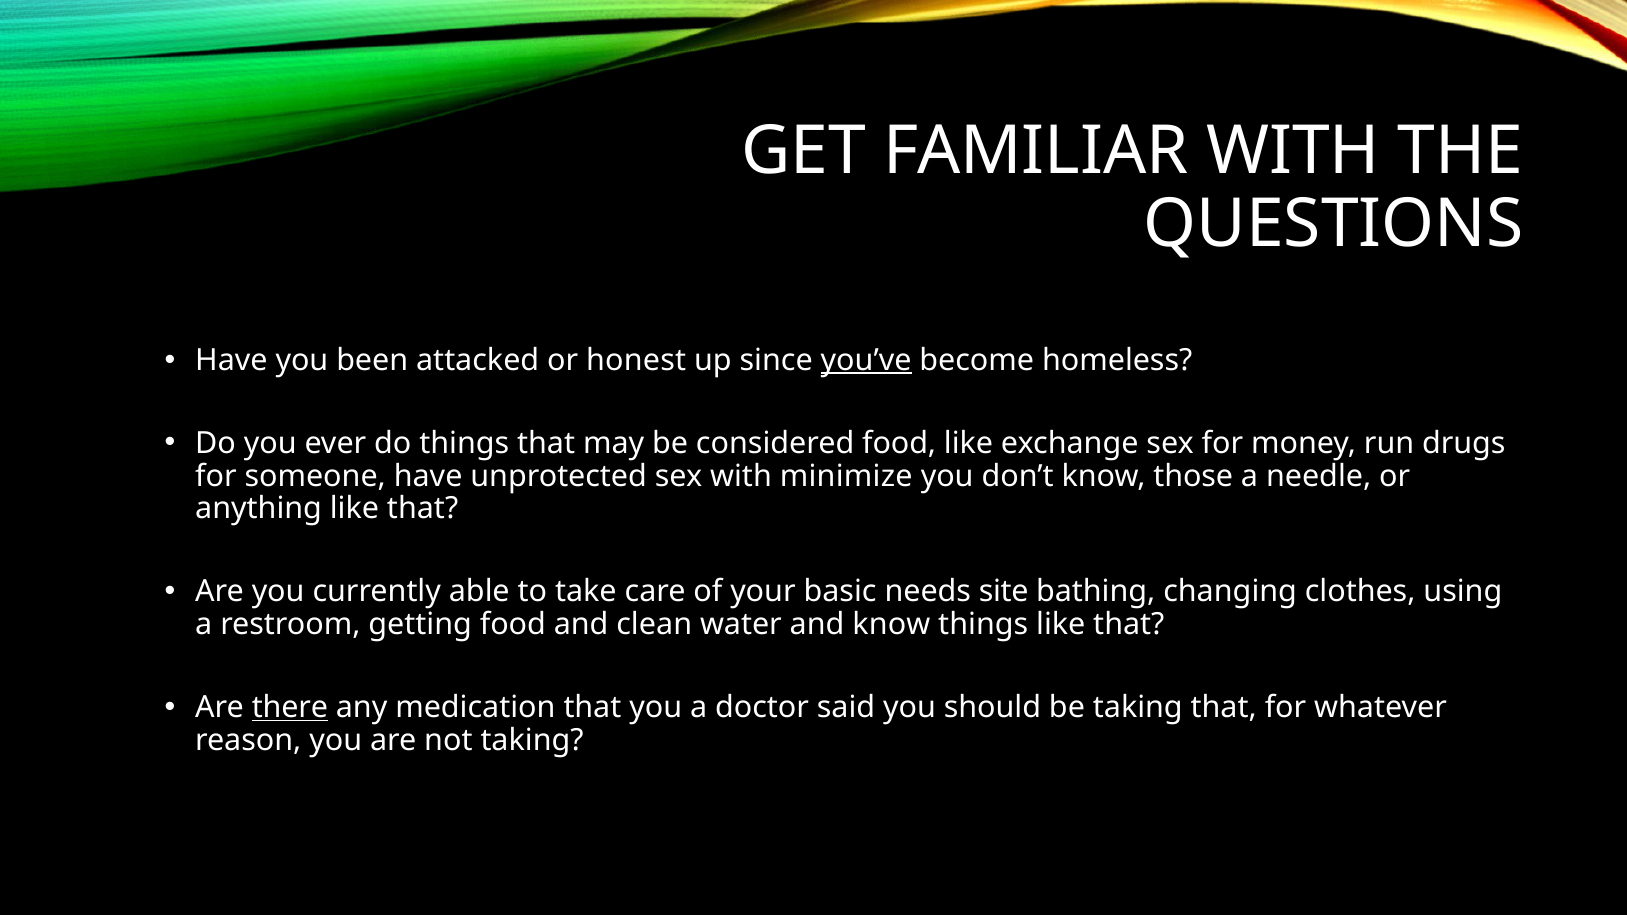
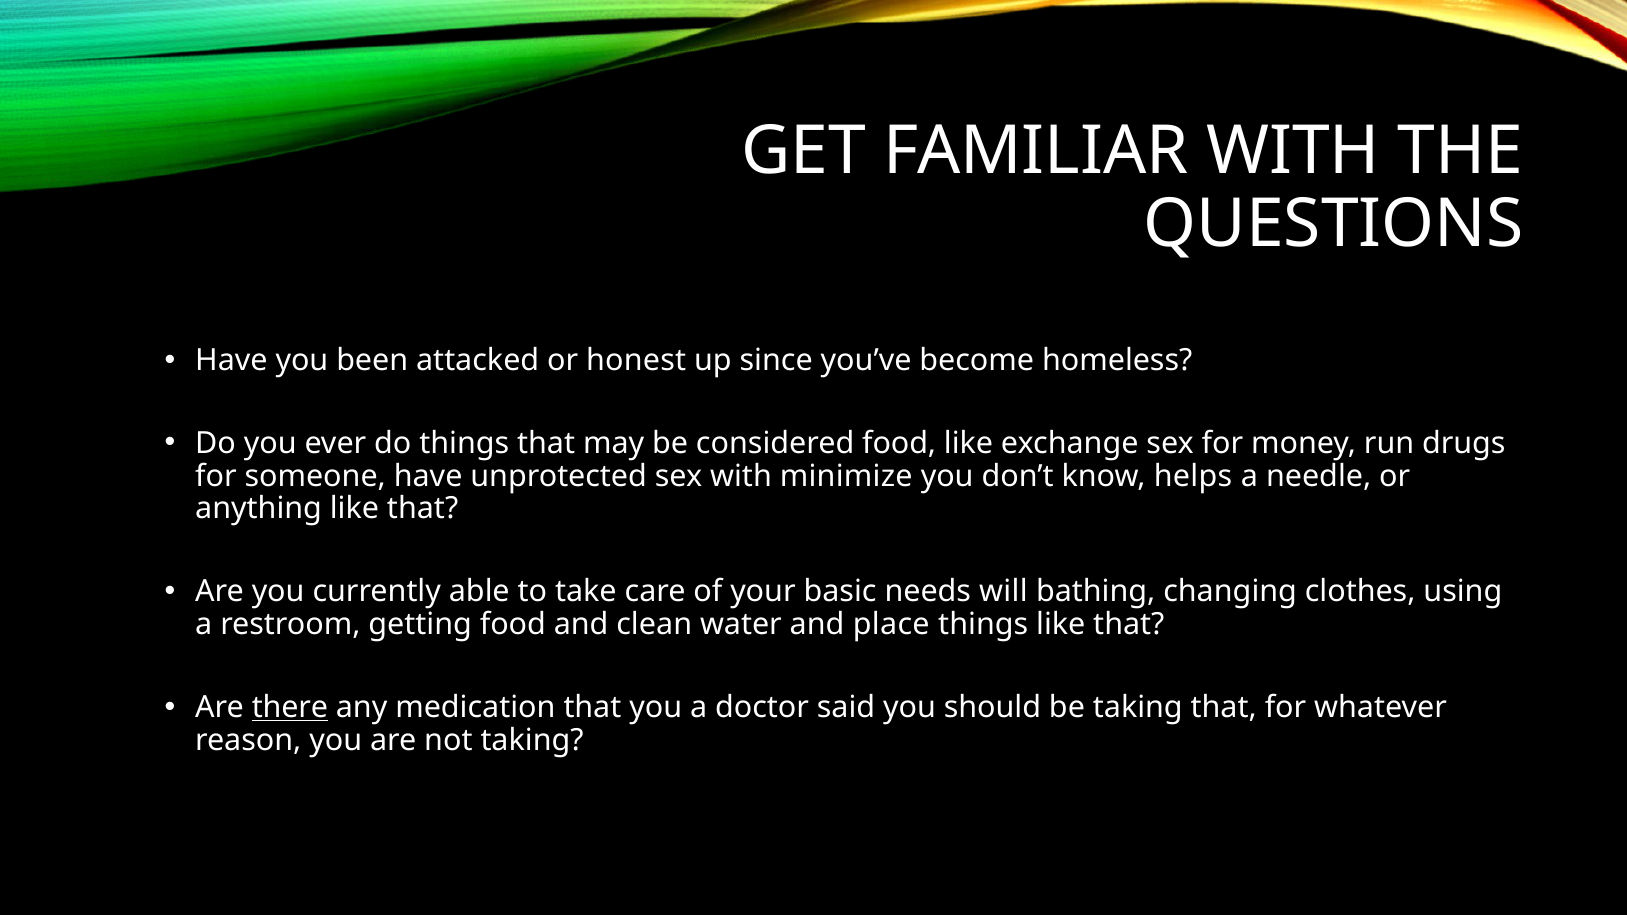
you’ve underline: present -> none (866, 360)
those: those -> helps (1193, 476)
site: site -> will (1003, 592)
and know: know -> place (891, 625)
